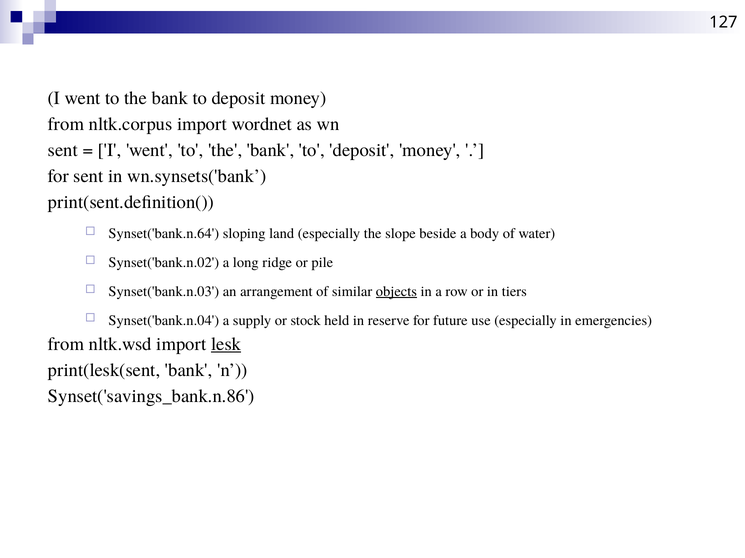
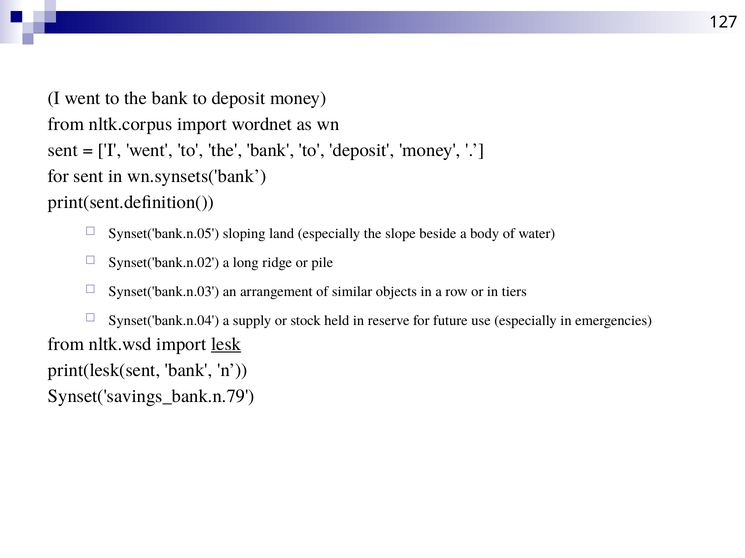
Synset('bank.n.64: Synset('bank.n.64 -> Synset('bank.n.05 (164, 234)
objects underline: present -> none (396, 292)
Synset('savings_bank.n.86: Synset('savings_bank.n.86 -> Synset('savings_bank.n.79 (151, 397)
